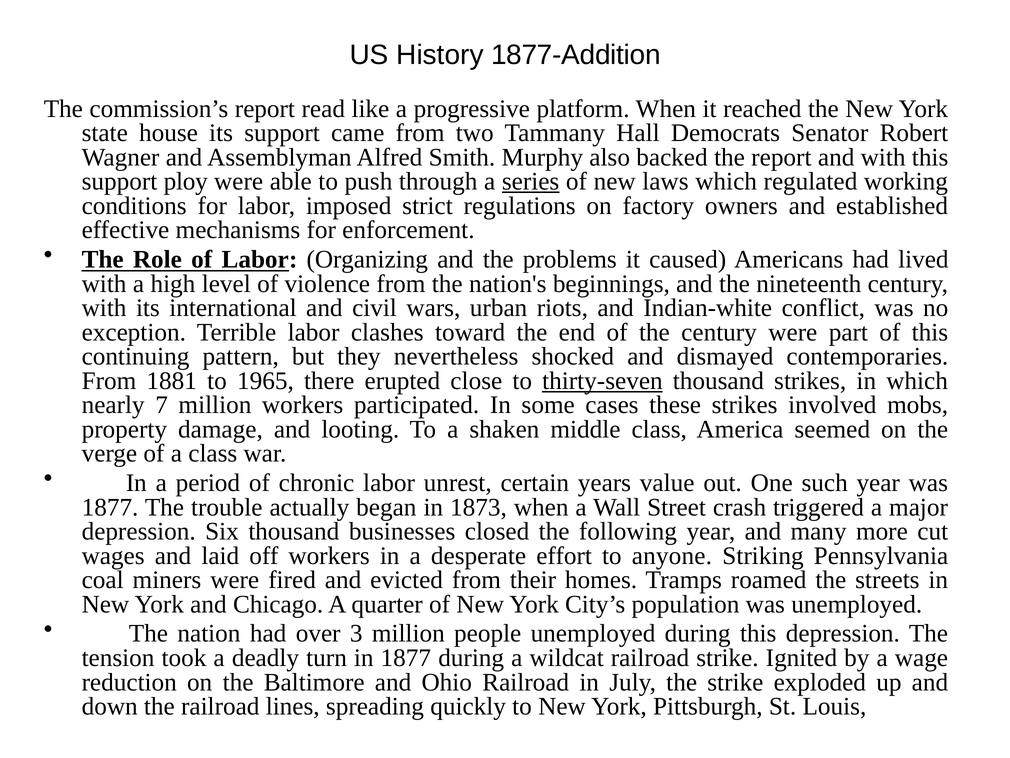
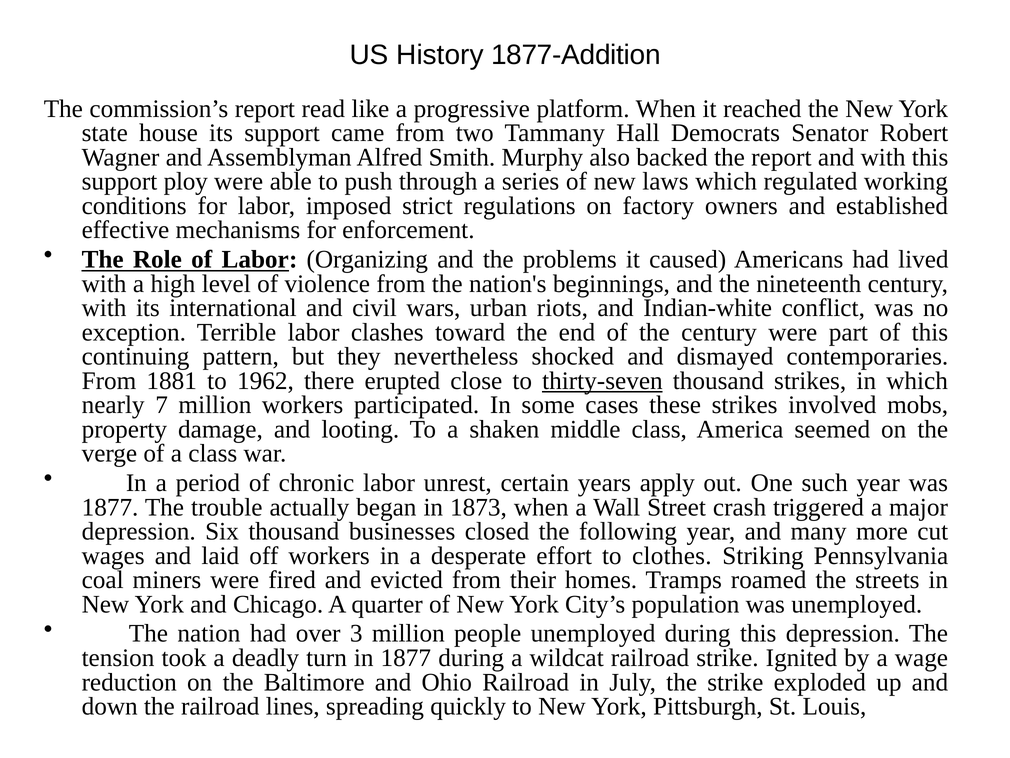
series underline: present -> none (531, 181)
1965: 1965 -> 1962 (265, 381)
value: value -> apply (667, 483)
anyone: anyone -> clothes (672, 555)
